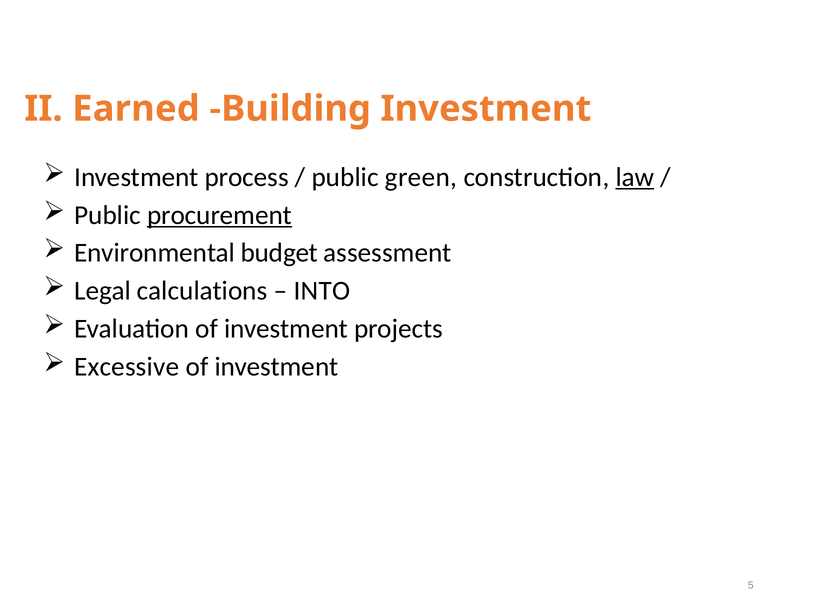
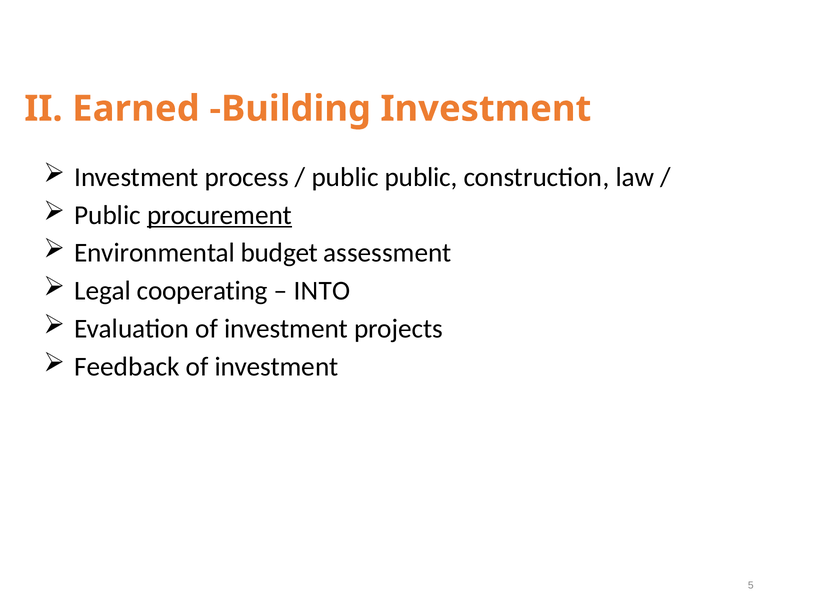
public green: green -> public (421, 177)
law underline: present -> none (635, 177)
calculations: calculations -> cooperating (202, 291)
Excessive: Excessive -> Feedback (127, 367)
